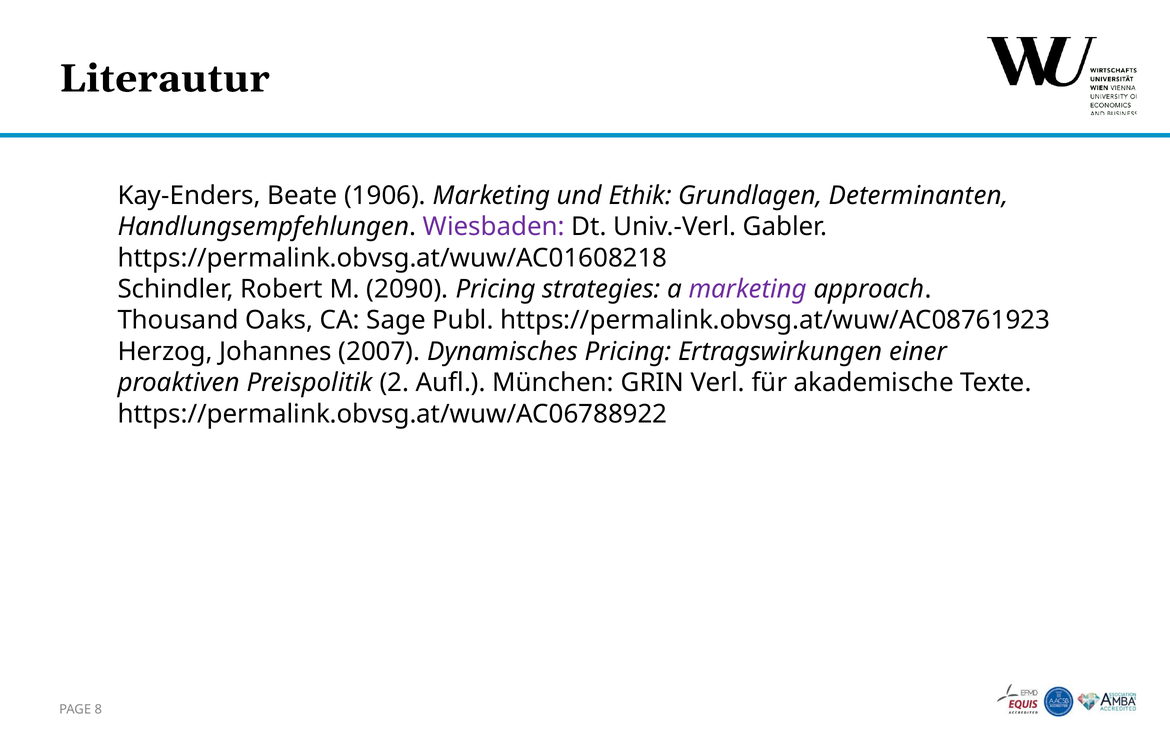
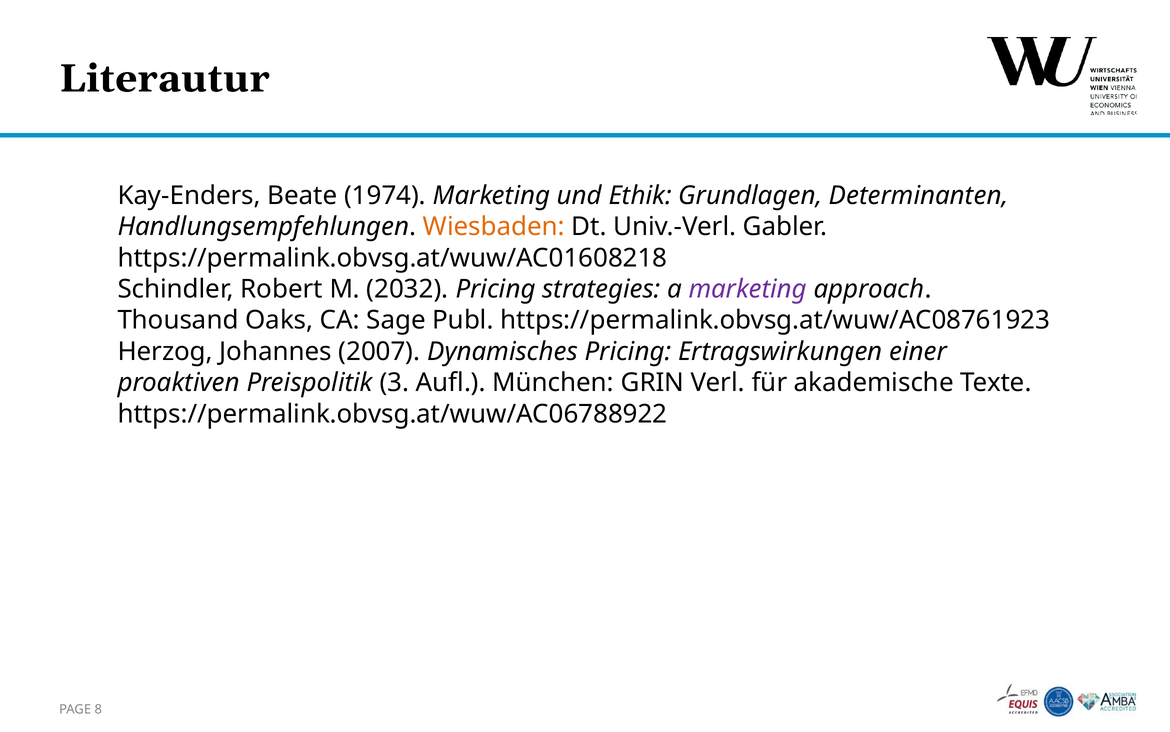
1906: 1906 -> 1974 (385, 195)
Wiesbaden colour: purple -> orange (494, 226)
2090: 2090 -> 2032 (407, 289)
2: 2 -> 3 (394, 382)
